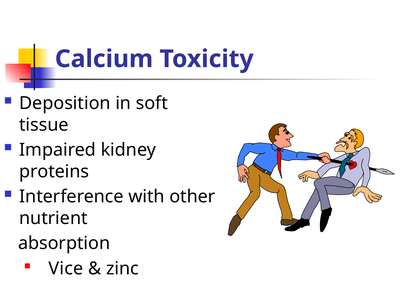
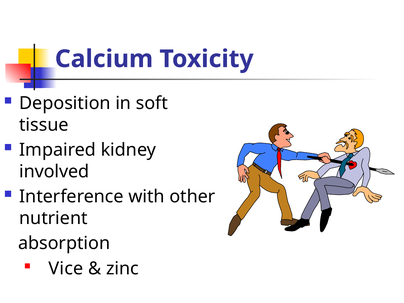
proteins: proteins -> involved (54, 171)
